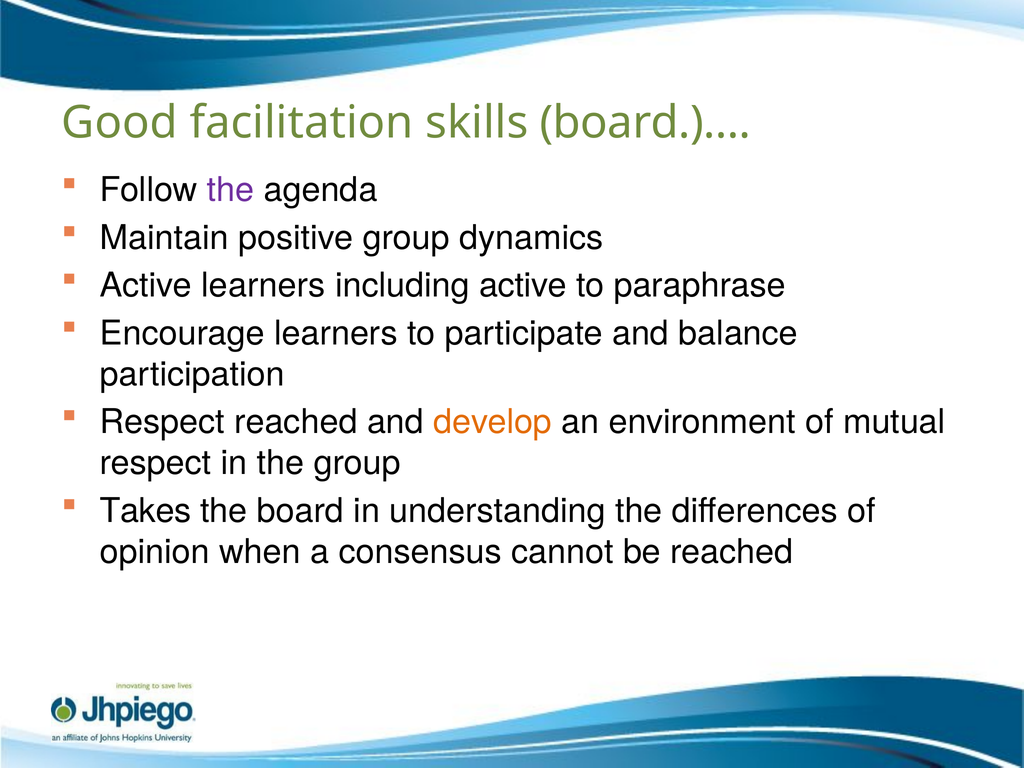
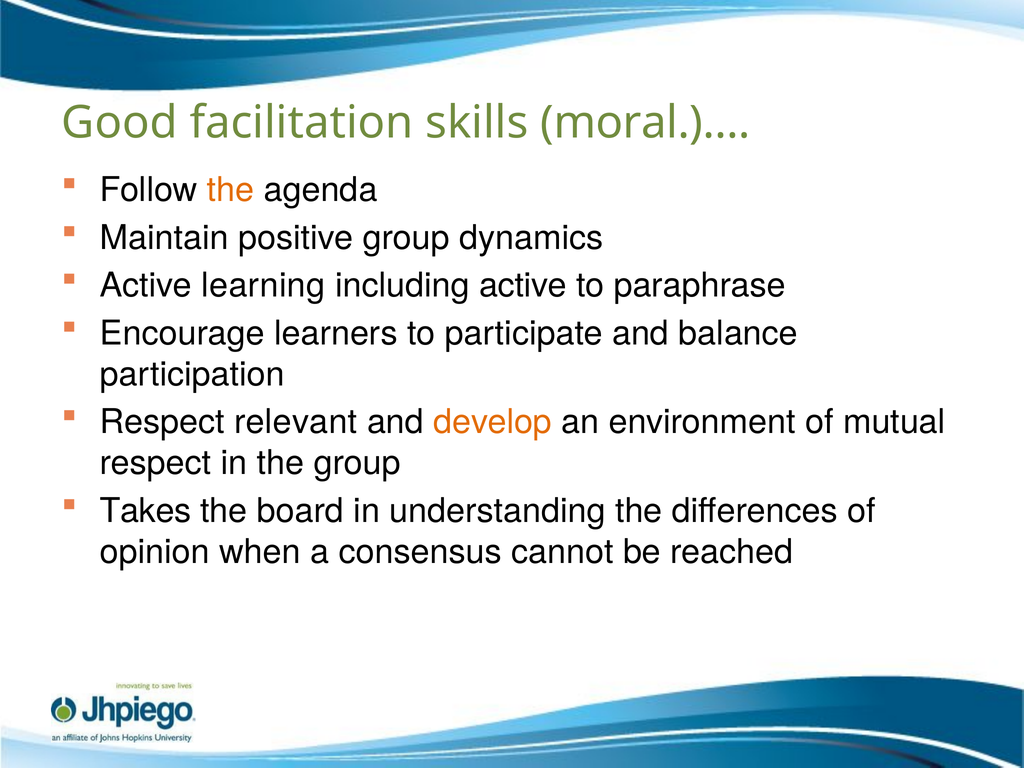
board.)…: board.)… -> moral.)… (645, 123)
the colour: purple -> orange (231, 190)
Active learners: learners -> learning (263, 286)
Respect reached: reached -> relevant (296, 422)
